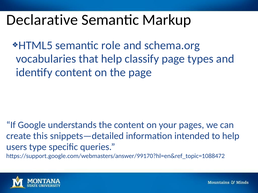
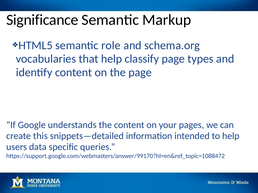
Declarative: Declarative -> Significance (42, 20)
type: type -> data (38, 147)
